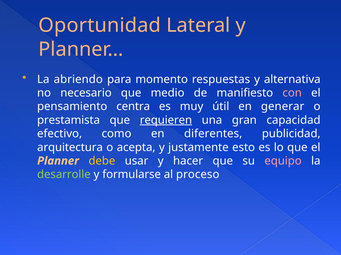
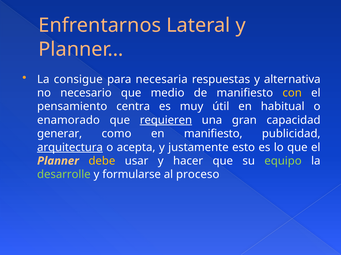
Oportunidad: Oportunidad -> Enfrentarnos (100, 26)
abriendo: abriendo -> consigue (78, 80)
momento: momento -> necesaria (162, 80)
con colour: pink -> yellow (292, 93)
generar: generar -> habitual (283, 107)
prestamista: prestamista -> enamorado (68, 120)
efectivo: efectivo -> generar (60, 134)
en diferentes: diferentes -> manifiesto (213, 134)
arquitectura underline: none -> present (70, 148)
equipo colour: pink -> light green (283, 161)
